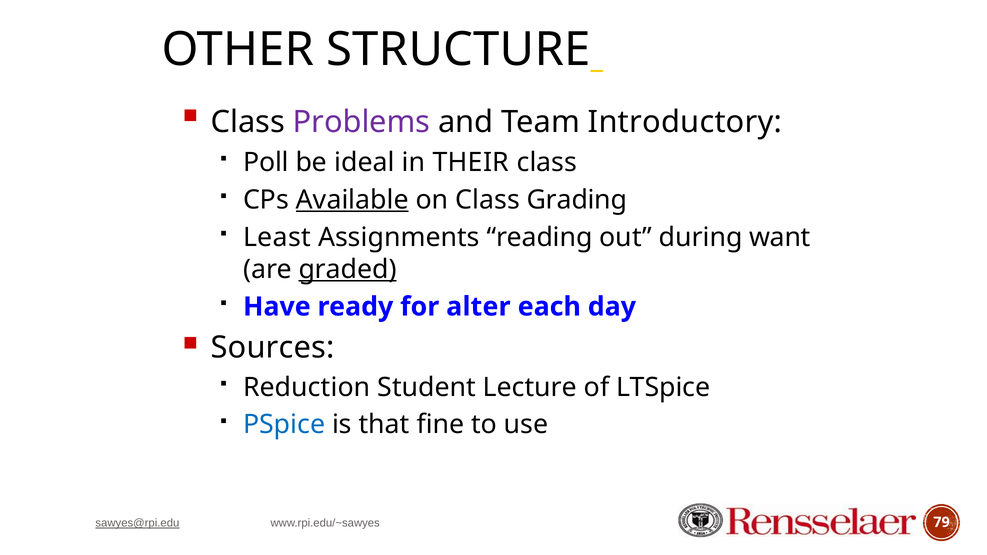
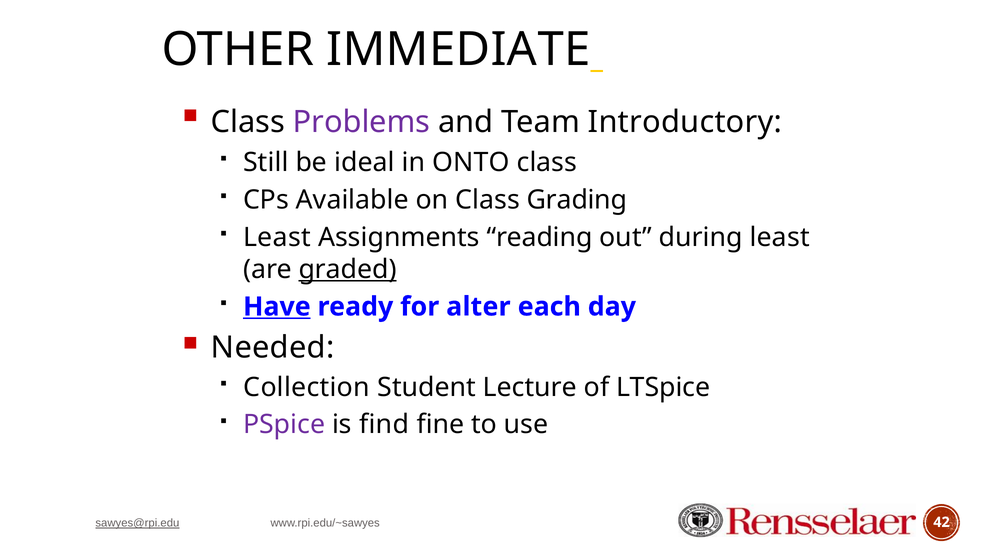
STRUCTURE: STRUCTURE -> IMMEDIATE (458, 50)
Poll: Poll -> Still (266, 163)
THEIR: THEIR -> ONTO (471, 163)
Available underline: present -> none (352, 200)
during want: want -> least (780, 237)
Have underline: none -> present (277, 307)
Sources: Sources -> Needed (273, 348)
Reduction: Reduction -> Collection (307, 387)
PSpice colour: blue -> purple (284, 425)
that: that -> find (384, 425)
79: 79 -> 42 (942, 522)
